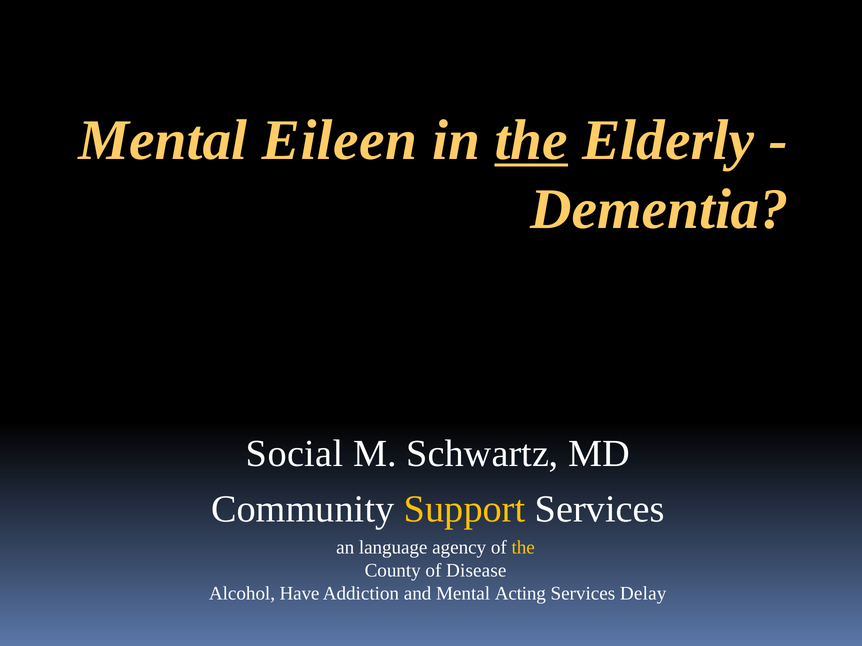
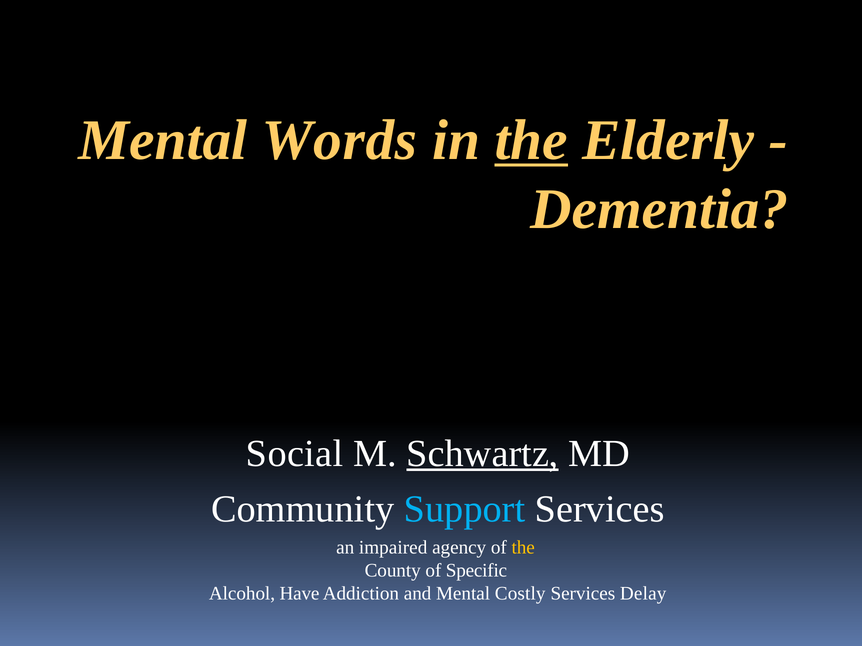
Eileen: Eileen -> Words (340, 140)
Schwartz underline: none -> present (483, 454)
Support colour: yellow -> light blue (465, 509)
language: language -> impaired (393, 548)
Disease: Disease -> Specific (476, 571)
Acting: Acting -> Costly (520, 594)
